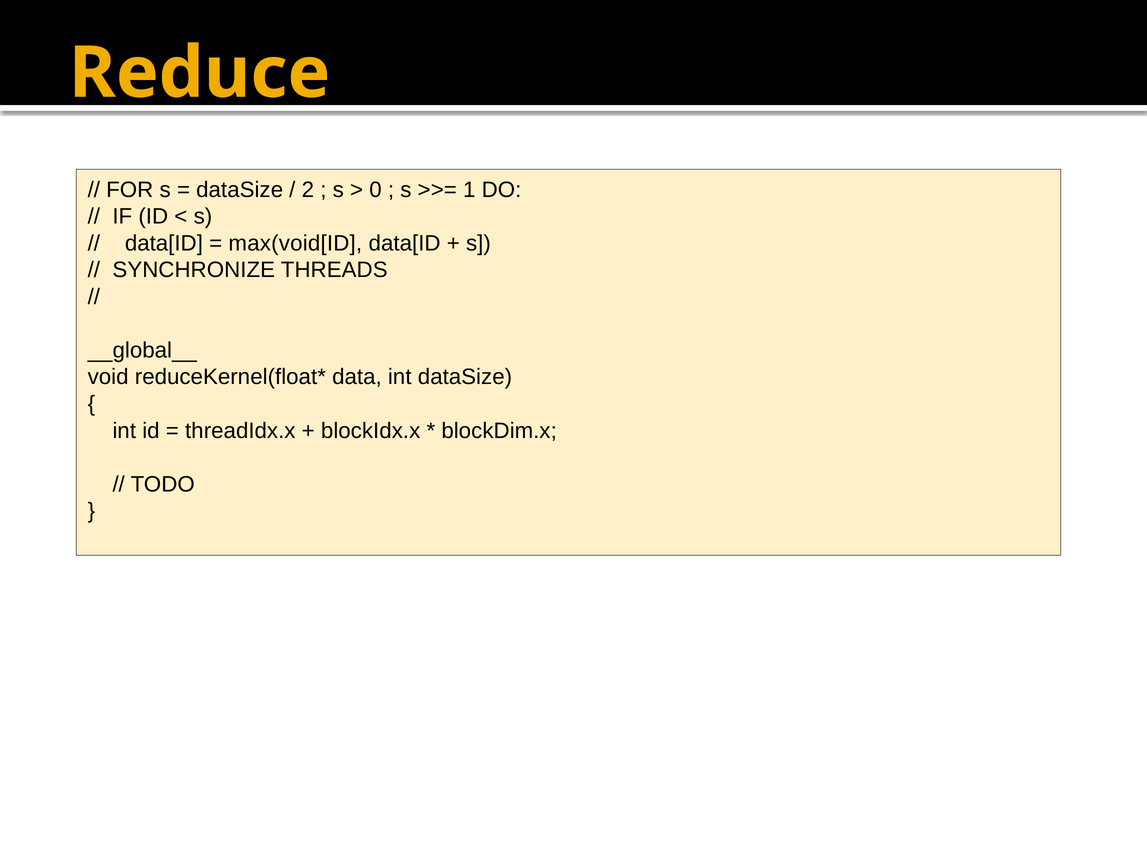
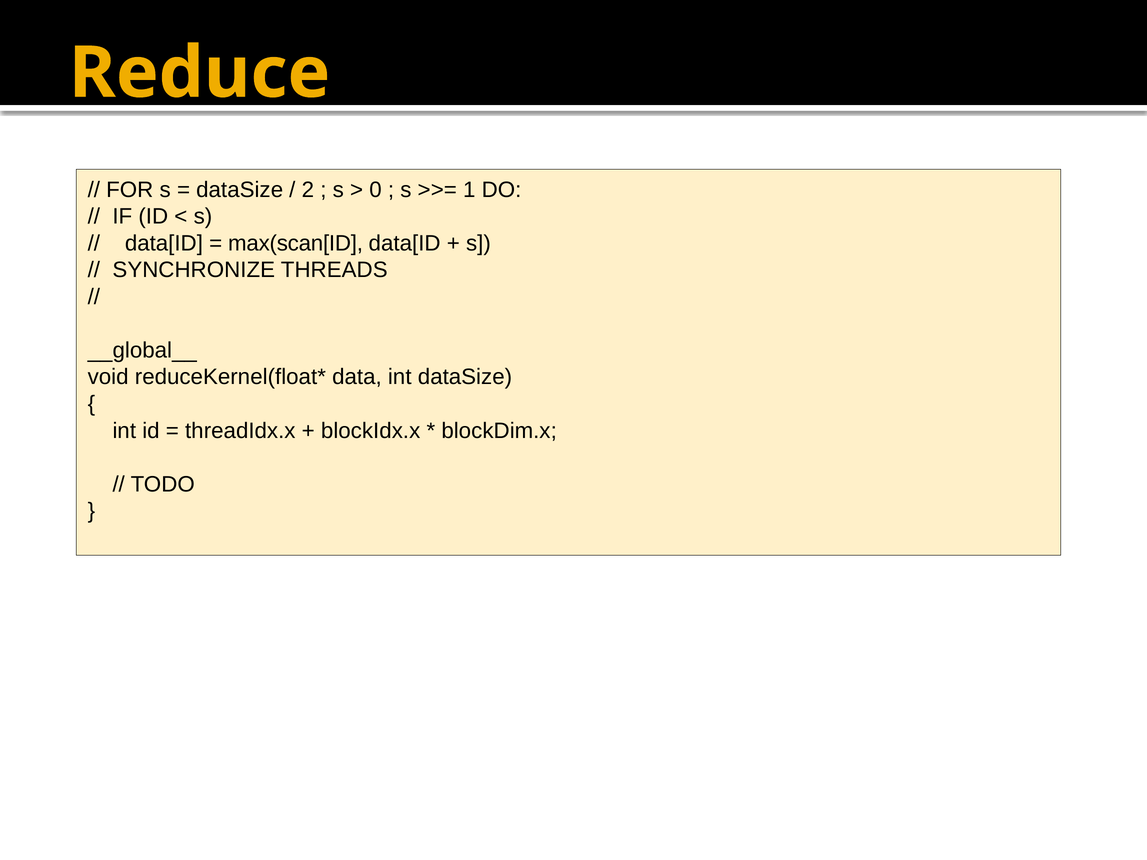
max(void[ID: max(void[ID -> max(scan[ID (296, 243)
